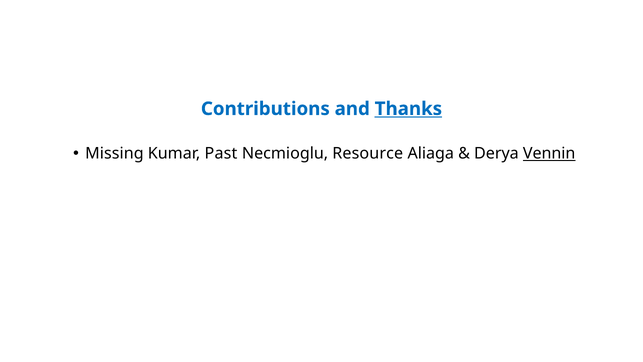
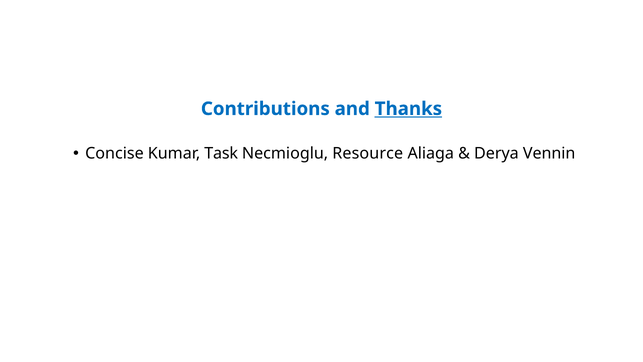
Missing: Missing -> Concise (114, 153)
Past: Past -> Task (221, 153)
Vennin underline: present -> none (549, 153)
